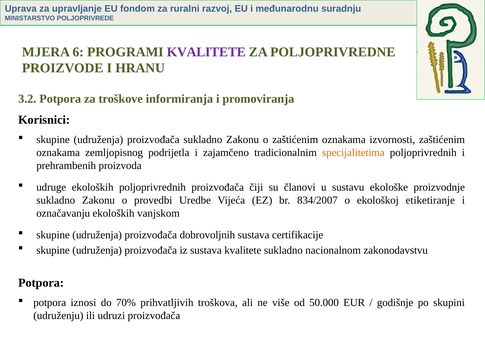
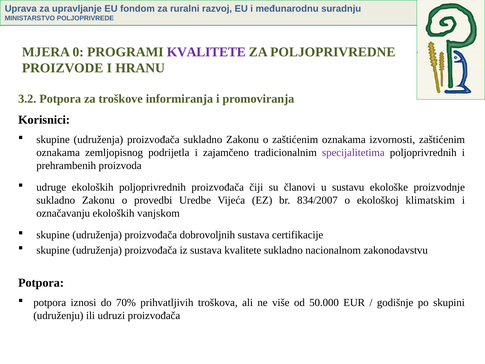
6: 6 -> 0 (78, 52)
specijalitetima colour: orange -> purple (353, 152)
etiketiranje: etiketiranje -> klimatskim (430, 200)
